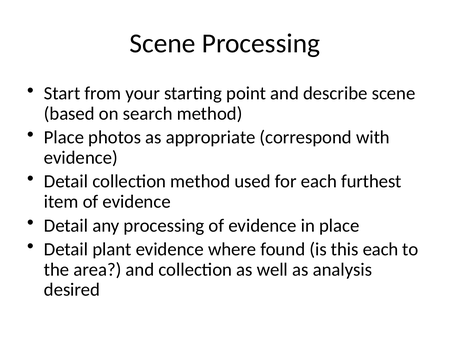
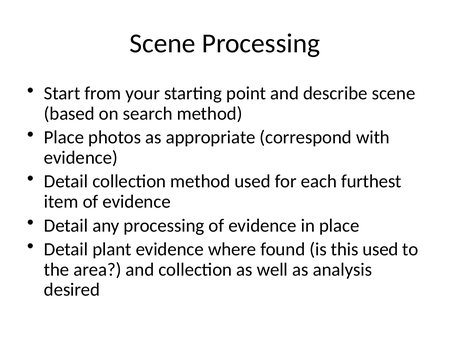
this each: each -> used (380, 250)
